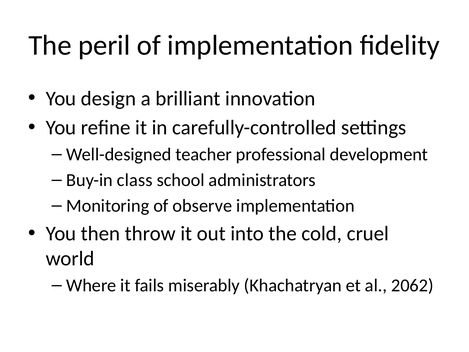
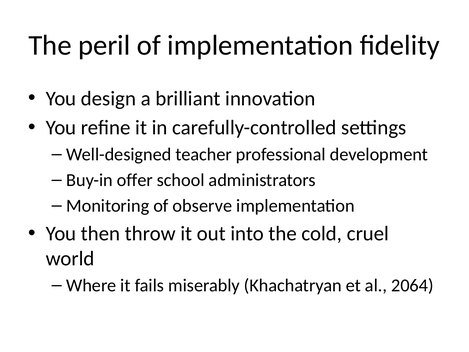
class: class -> offer (135, 180)
2062: 2062 -> 2064 (412, 285)
